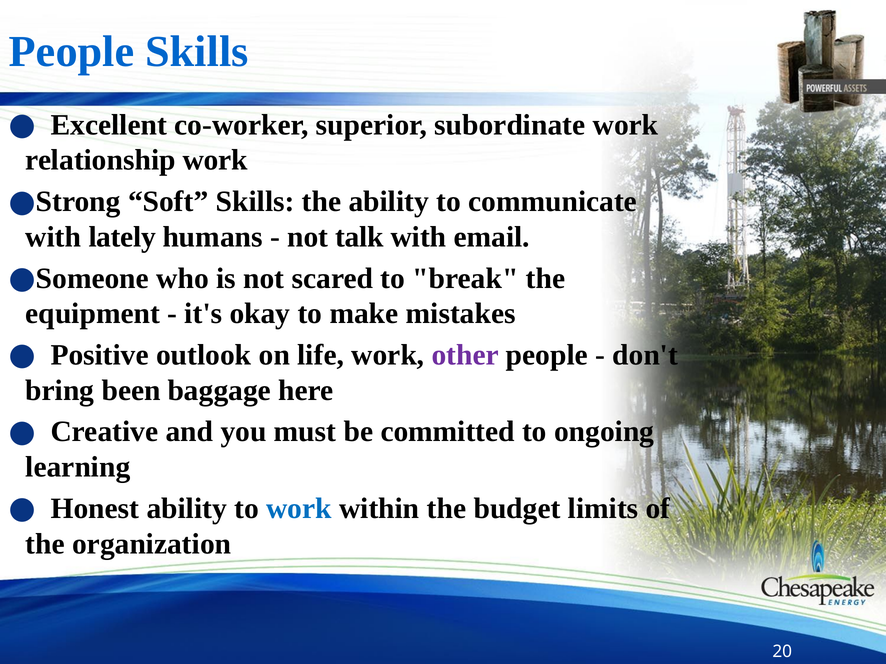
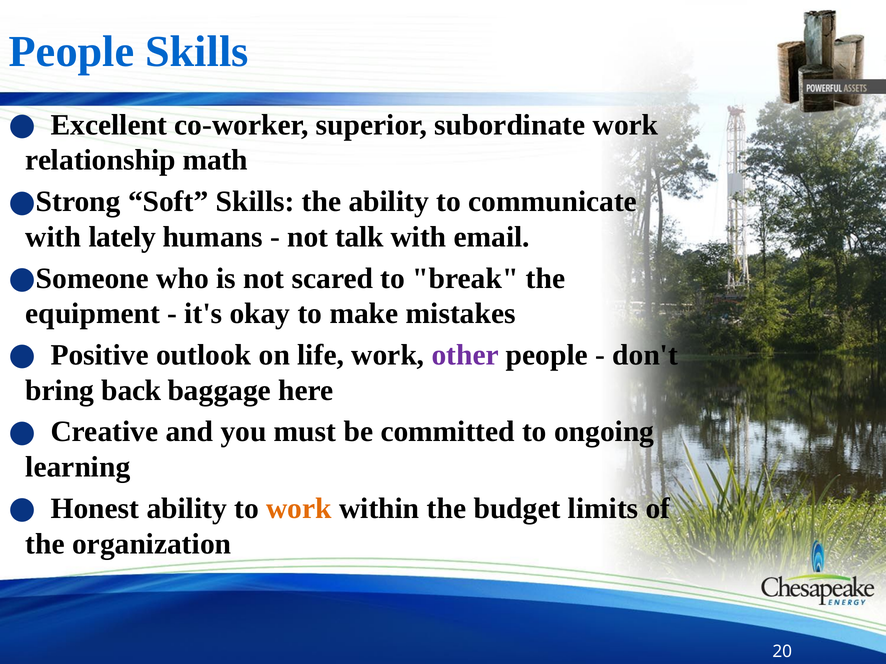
relationship work: work -> math (215, 160)
been: been -> back (131, 391)
work colour: blue -> orange (299, 509)
